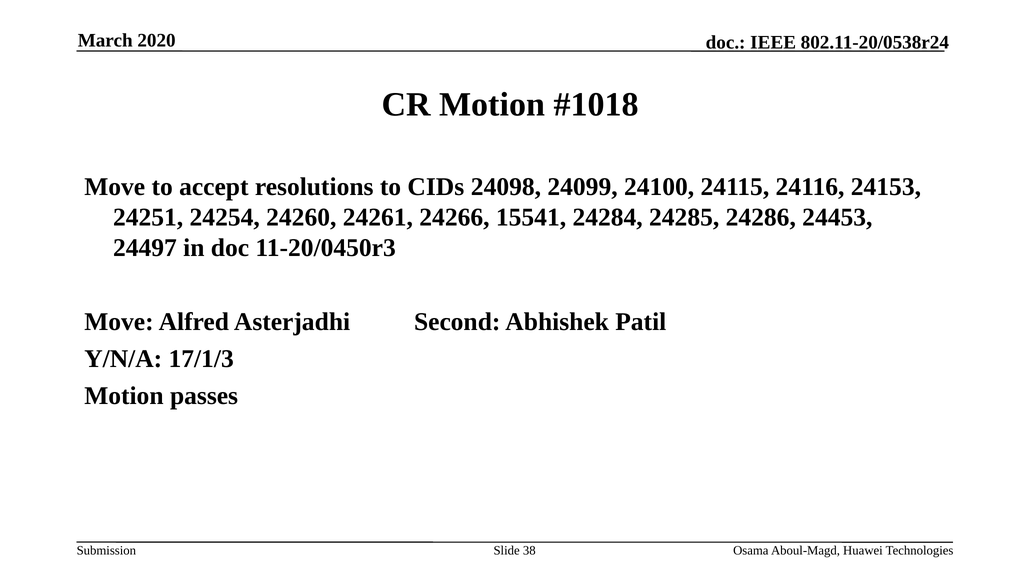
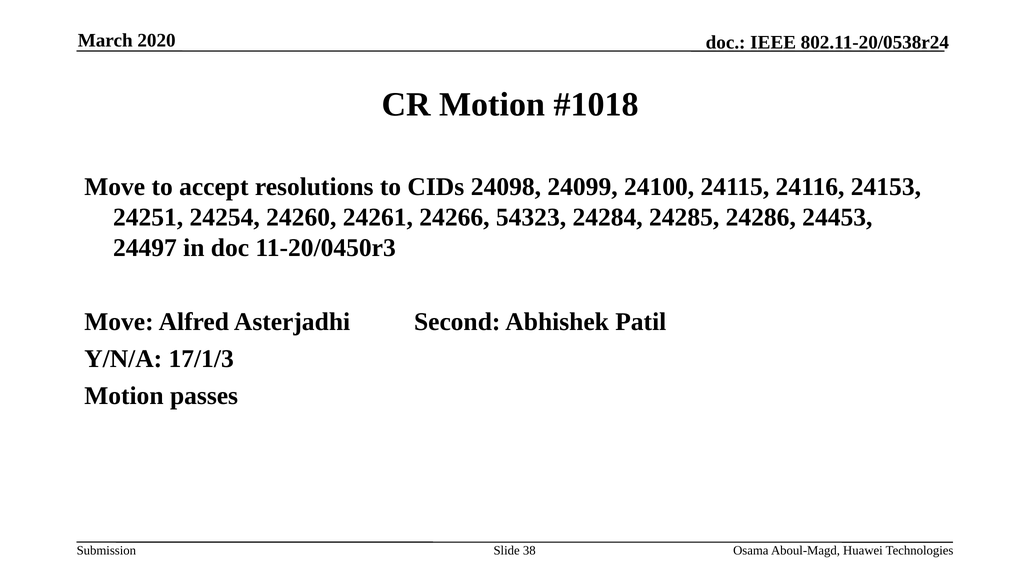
15541: 15541 -> 54323 (531, 217)
